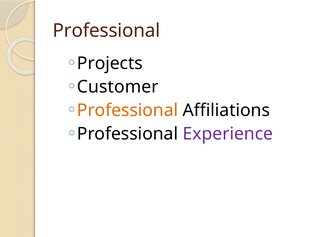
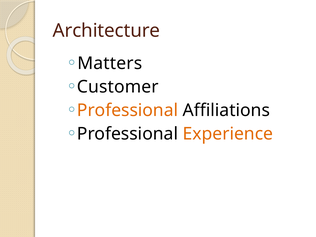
Professional: Professional -> Architecture (106, 31)
Projects: Projects -> Matters (110, 63)
Experience colour: purple -> orange (228, 134)
